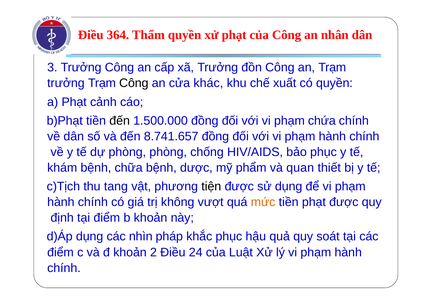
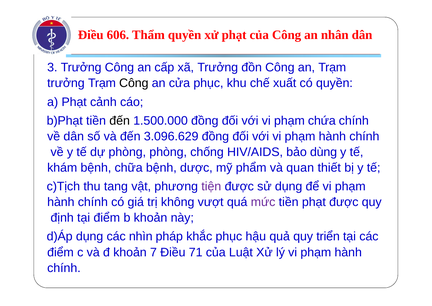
364: 364 -> 606 (118, 35)
cửa khác: khác -> phục (208, 83)
8.741.657: 8.741.657 -> 3.096.629 (171, 136)
bảo phục: phục -> dùng (324, 152)
tiện colour: black -> purple (211, 186)
mức colour: orange -> purple (263, 202)
soát: soát -> triển (328, 236)
2: 2 -> 7 (153, 252)
24: 24 -> 71 (196, 252)
